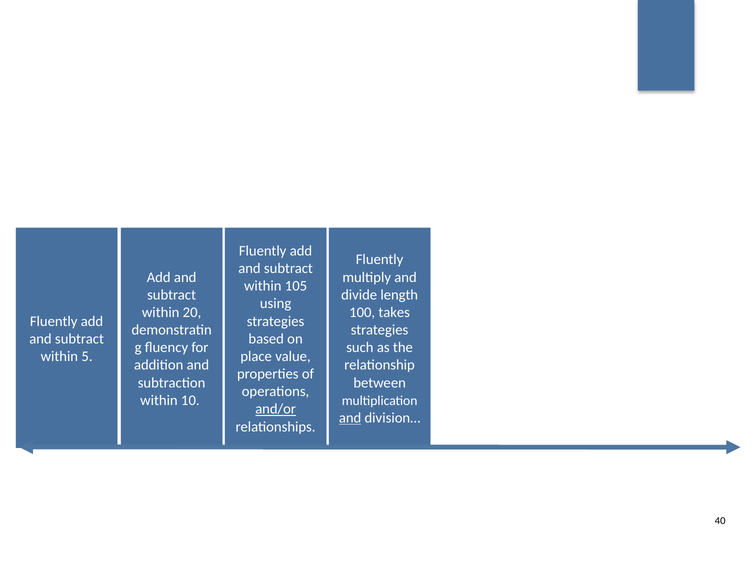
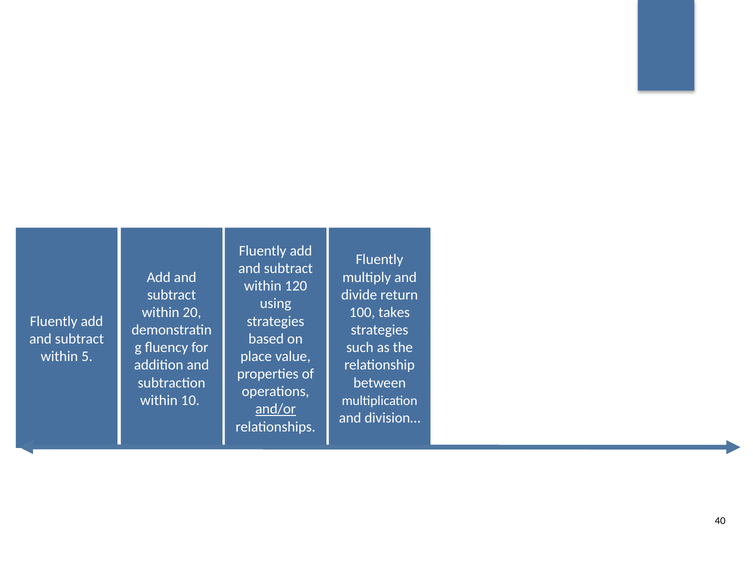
105: 105 -> 120 (296, 286)
length: length -> return (399, 295)
and underline: present -> none (350, 418)
